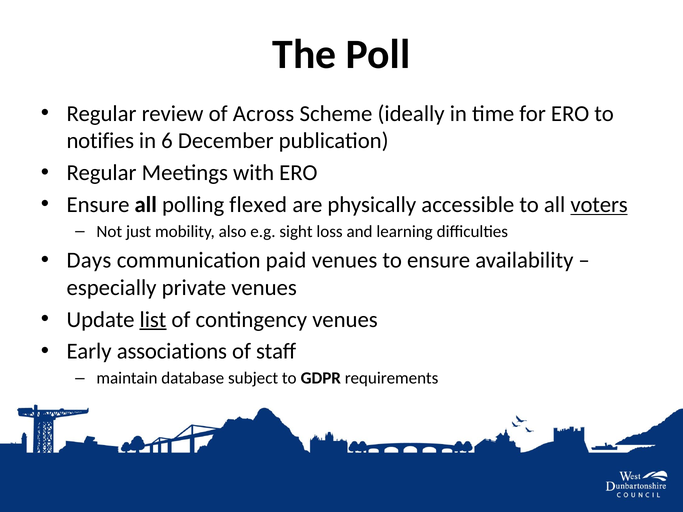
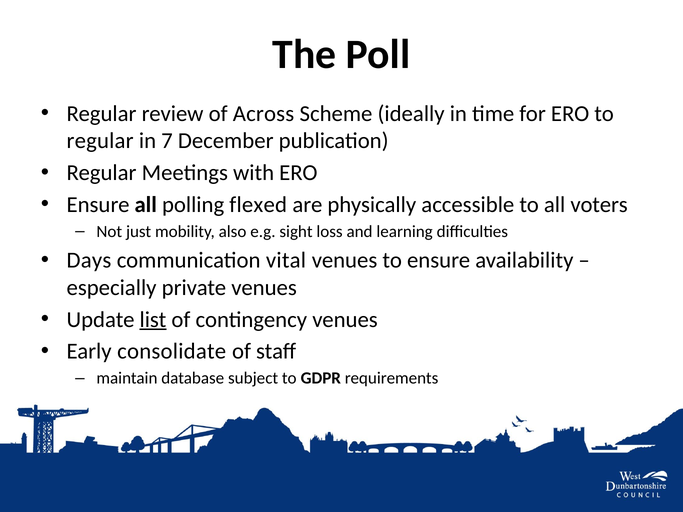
notifies: notifies -> regular (100, 141)
6: 6 -> 7 (167, 141)
voters underline: present -> none (599, 205)
paid: paid -> vital (286, 261)
associations: associations -> consolidate (172, 352)
